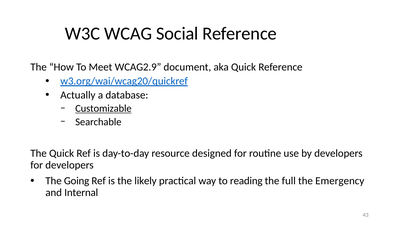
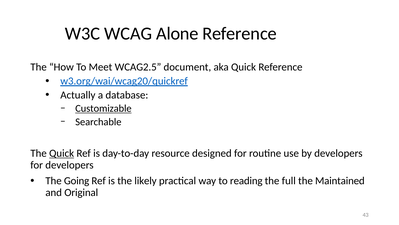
Social: Social -> Alone (177, 34)
WCAG2.9: WCAG2.9 -> WCAG2.5 (138, 67)
Quick underline: none -> present (62, 153)
Emergency: Emergency -> Maintained (340, 180)
Internal: Internal -> Original (81, 192)
